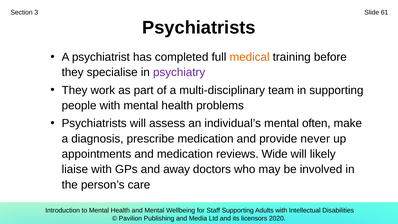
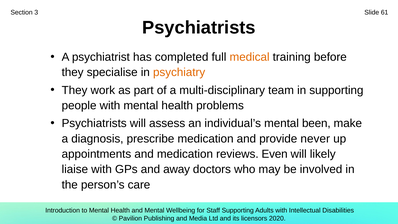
psychiatry colour: purple -> orange (179, 72)
often: often -> been (316, 123)
Wide: Wide -> Even (275, 154)
